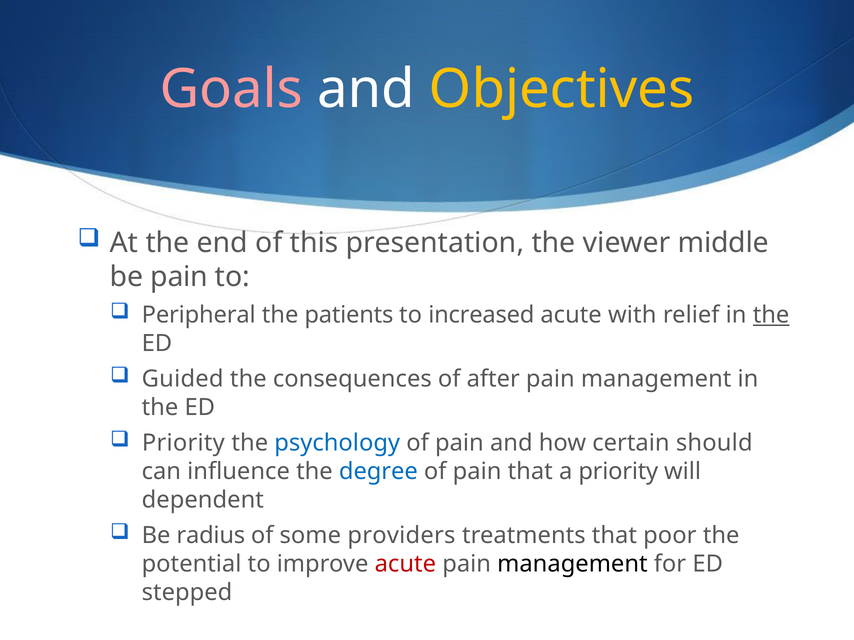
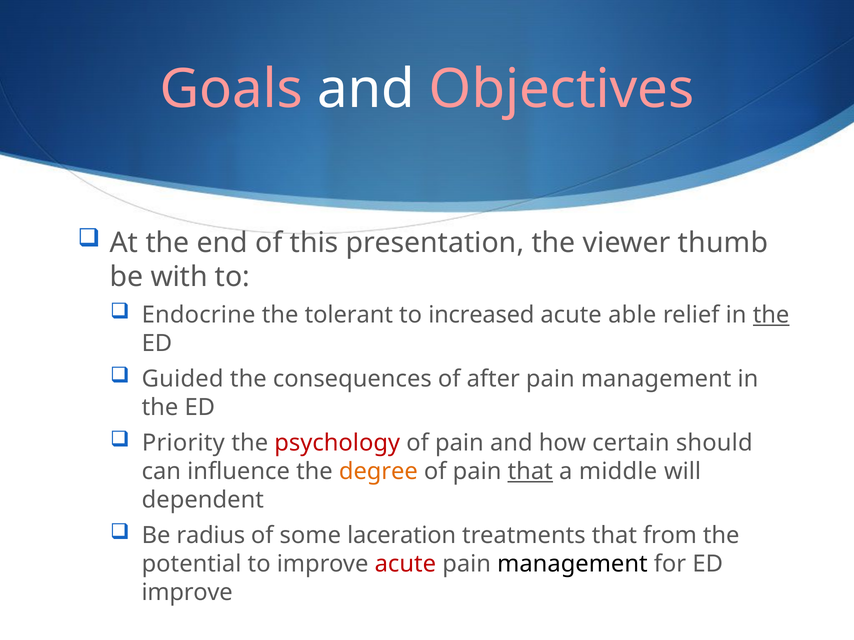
Objectives colour: yellow -> pink (562, 89)
middle: middle -> thumb (723, 243)
be pain: pain -> with (179, 277)
Peripheral: Peripheral -> Endocrine (199, 315)
patients: patients -> tolerant (349, 315)
with: with -> able (632, 315)
psychology colour: blue -> red (337, 444)
degree colour: blue -> orange (378, 472)
that underline: none -> present (530, 472)
a priority: priority -> middle (618, 472)
providers: providers -> laceration (402, 536)
poor: poor -> from (670, 536)
stepped: stepped -> improve (187, 593)
